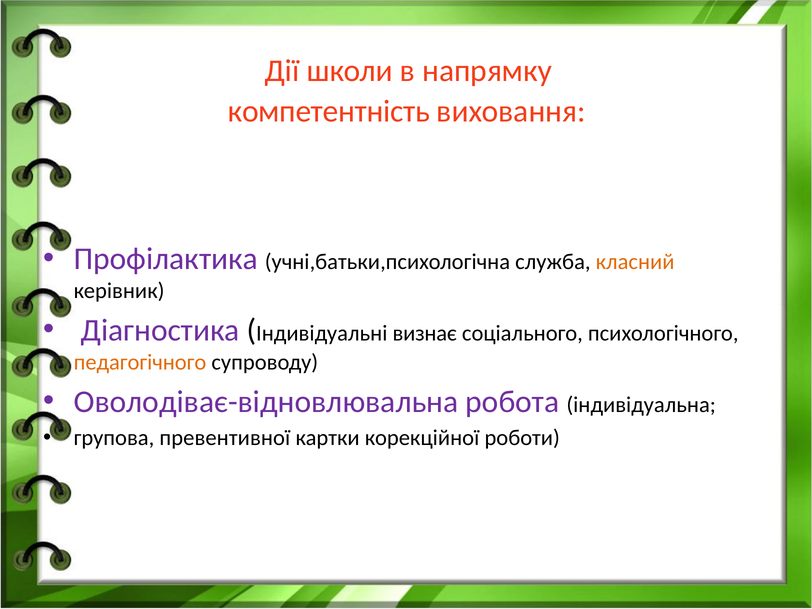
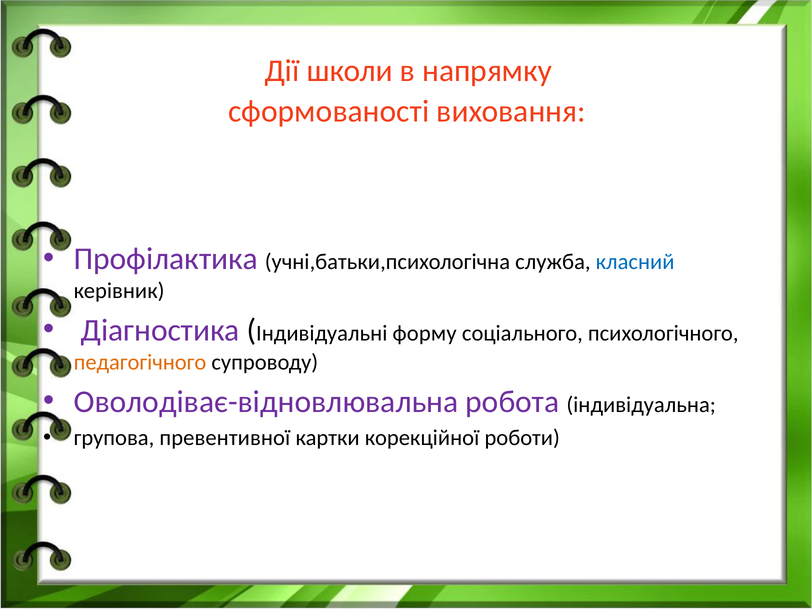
компетентність: компетентність -> сформованості (329, 111)
класний colour: orange -> blue (635, 262)
визнає: визнає -> форму (425, 333)
